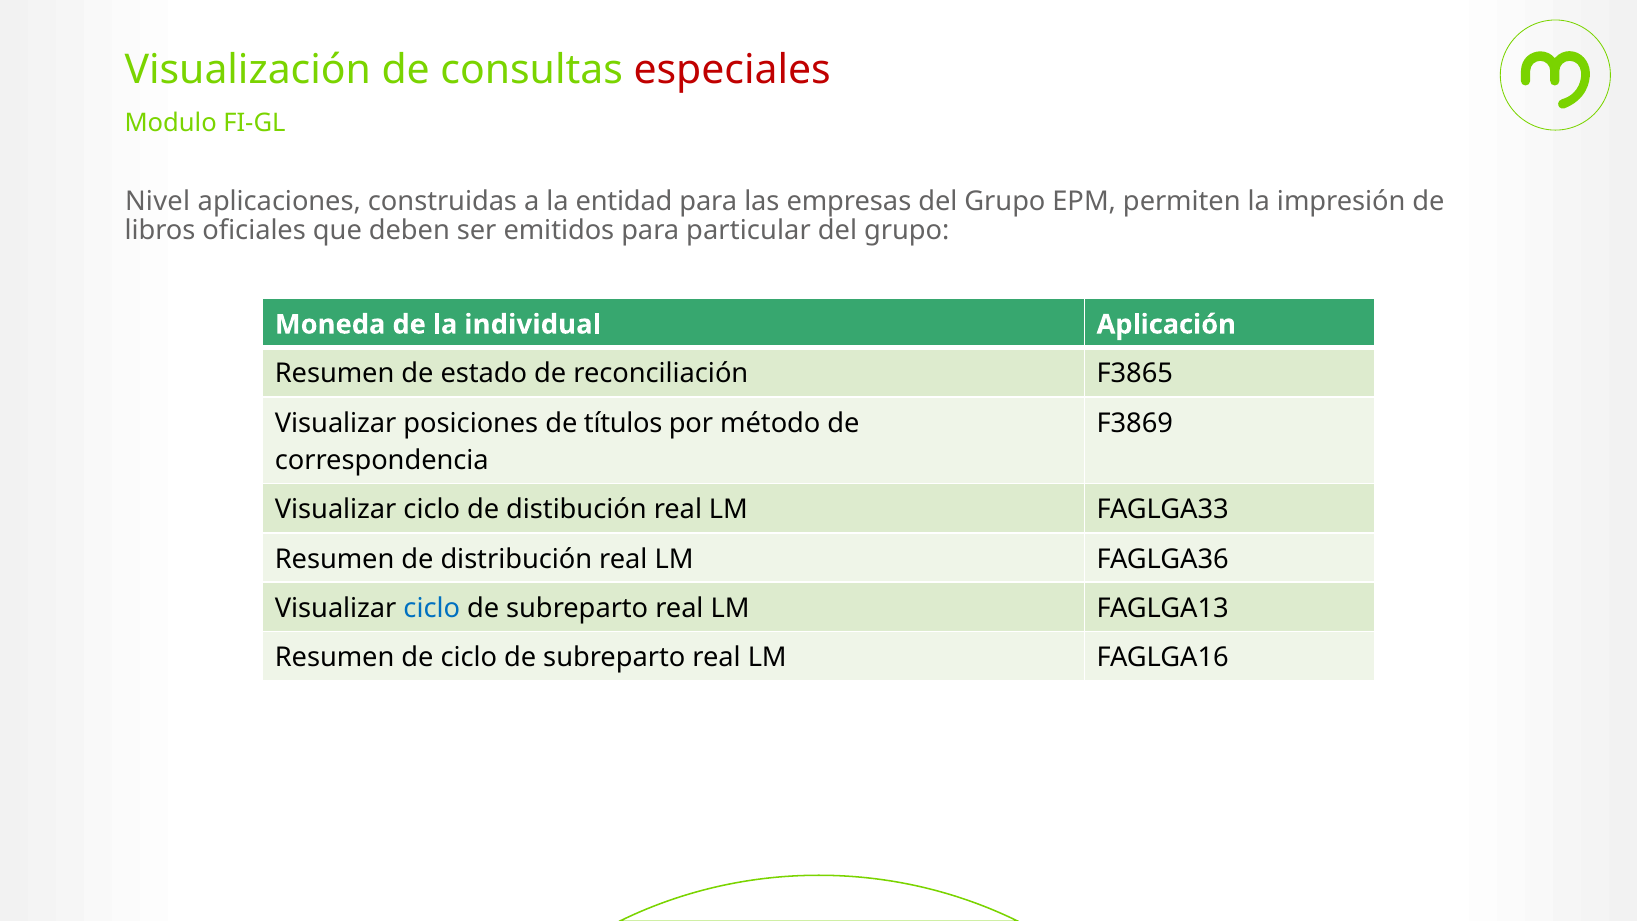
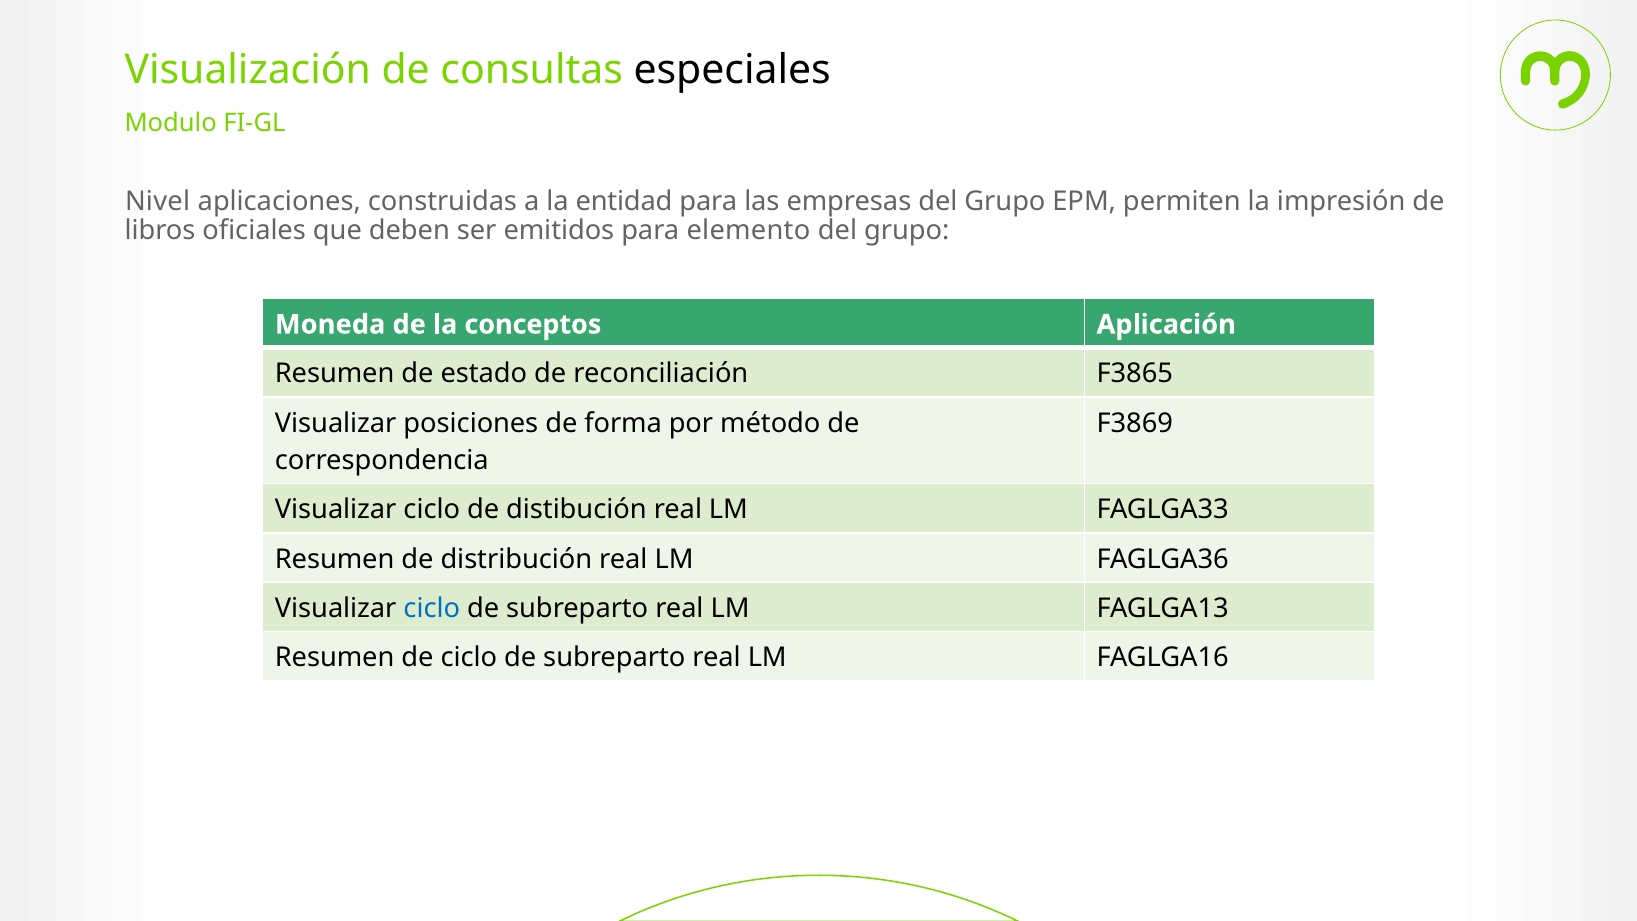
especiales colour: red -> black (732, 70)
particular: particular -> elemento (748, 230)
individual: individual -> conceptos (533, 324)
títulos: títulos -> forma (623, 423)
